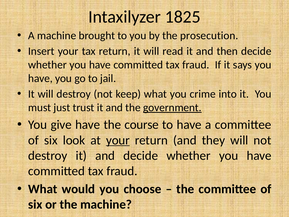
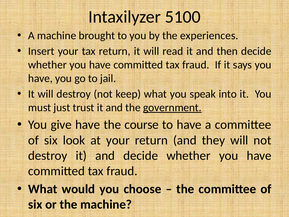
1825: 1825 -> 5100 (183, 17)
prosecution: prosecution -> experiences (209, 35)
crime: crime -> speak (203, 94)
your underline: present -> none (118, 140)
